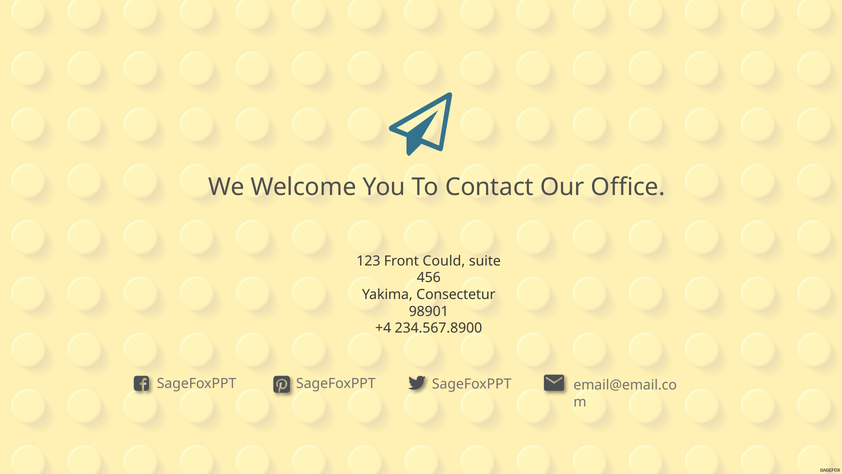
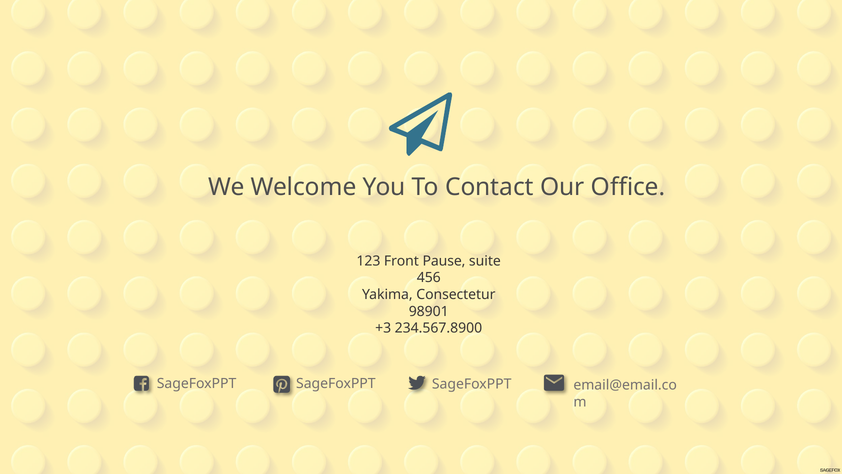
Could: Could -> Pause (444, 261)
+4: +4 -> +3 (383, 328)
